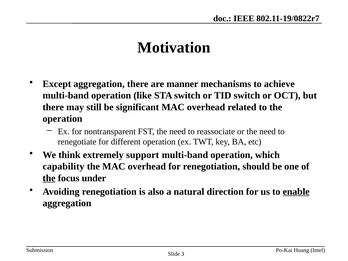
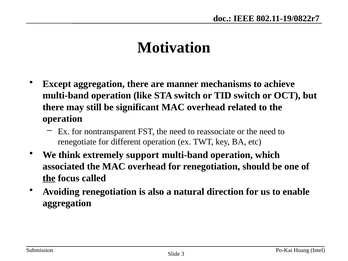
capability: capability -> associated (64, 167)
under: under -> called (94, 178)
enable underline: present -> none (296, 192)
